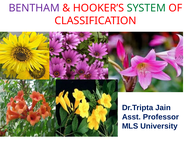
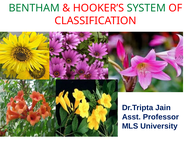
BENTHAM colour: purple -> green (34, 8)
